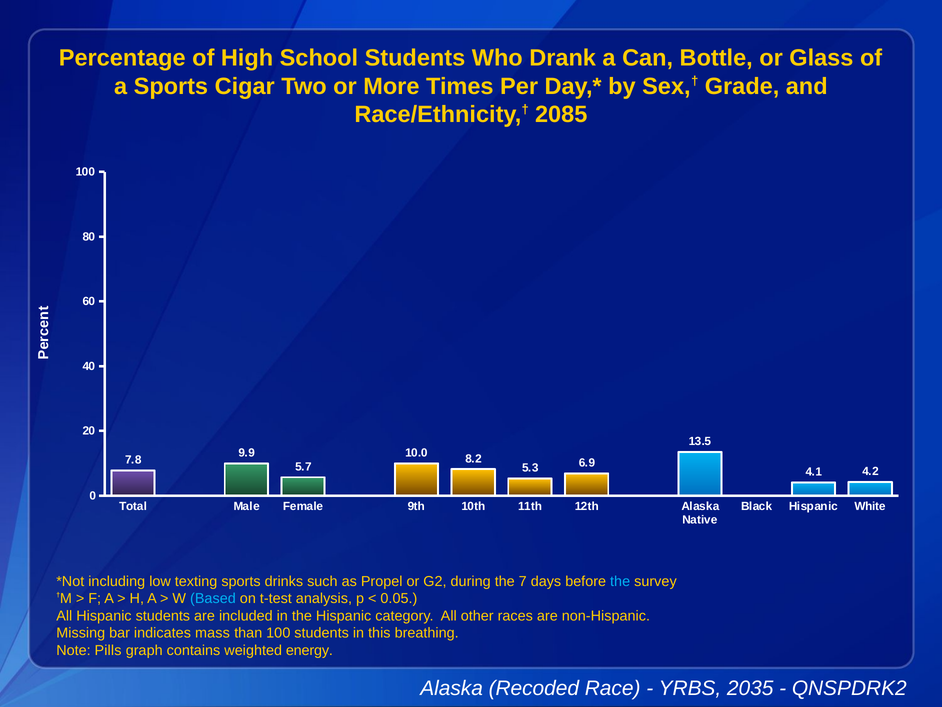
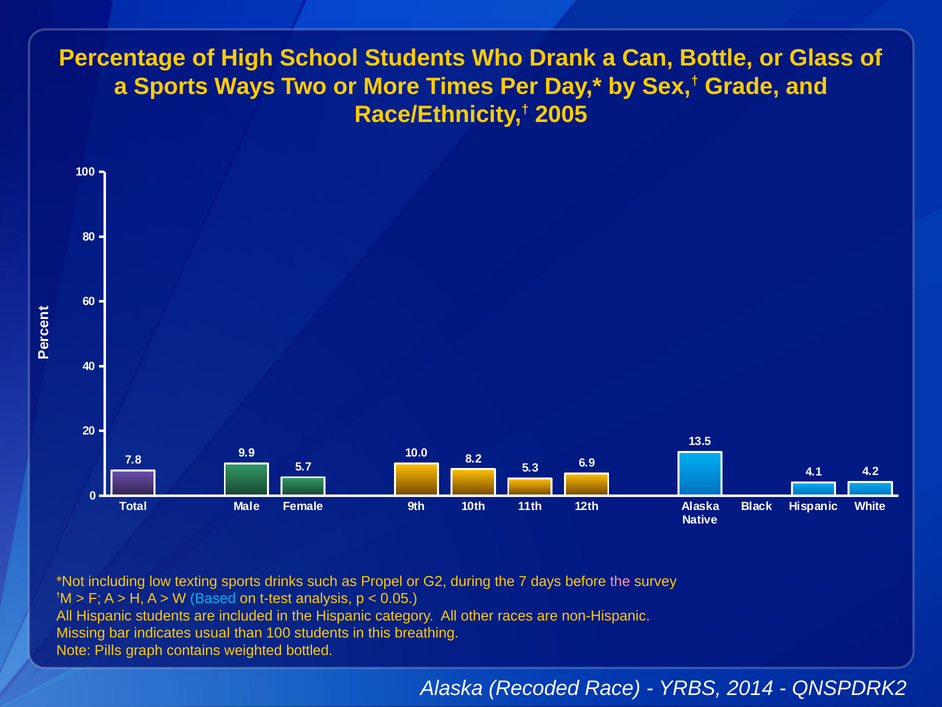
Cigar: Cigar -> Ways (245, 86)
2085: 2085 -> 2005 (561, 115)
the colour: light blue -> pink (620, 581)
mass: mass -> usual (212, 633)
energy: energy -> bottled (309, 650)
2035: 2035 -> 2014 (750, 688)
